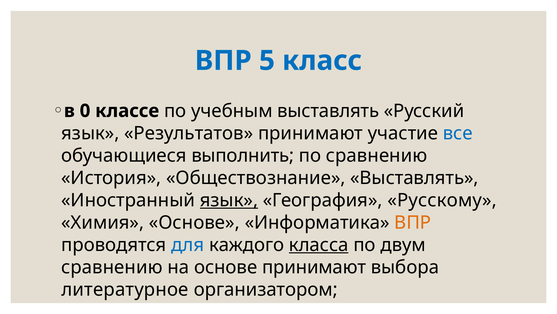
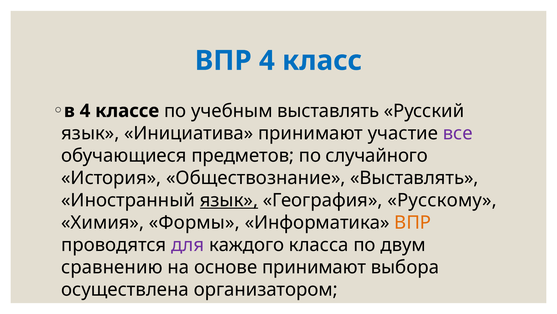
ВПР 5: 5 -> 4 (267, 61)
в 0: 0 -> 4 (85, 111)
Результатов: Результатов -> Инициатива (189, 133)
все colour: blue -> purple (458, 133)
выполнить: выполнить -> предметов (243, 155)
по сравнению: сравнению -> случайного (377, 155)
Химия Основе: Основе -> Формы (194, 222)
для colour: blue -> purple (188, 244)
класса underline: present -> none (319, 244)
литературное: литературное -> осуществлена (125, 289)
